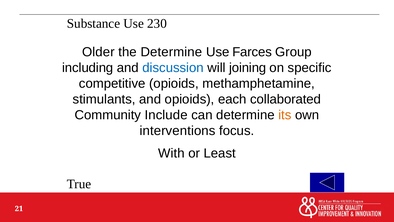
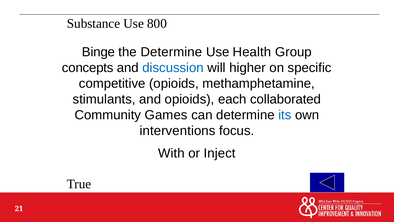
230: 230 -> 800 (157, 24)
Older: Older -> Binge (98, 52)
Farces: Farces -> Health (252, 52)
including: including -> concepts (88, 68)
joining: joining -> higher (248, 68)
Include: Include -> Games (166, 115)
its colour: orange -> blue (285, 115)
Least: Least -> Inject (220, 153)
